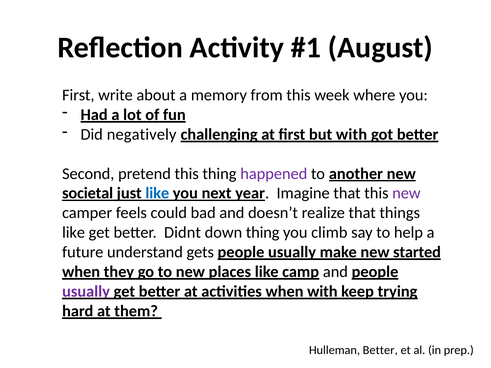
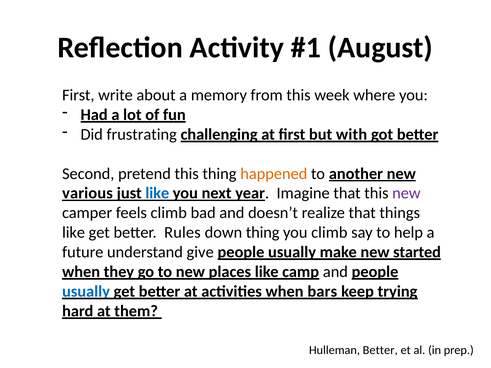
negatively: negatively -> frustrating (142, 134)
happened colour: purple -> orange (274, 174)
societal: societal -> various (87, 193)
feels could: could -> climb (169, 213)
Didnt: Didnt -> Rules (182, 233)
gets: gets -> give (200, 252)
usually colour: purple -> blue (86, 292)
when with: with -> bars (322, 292)
